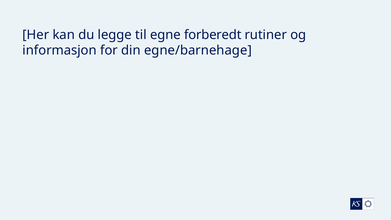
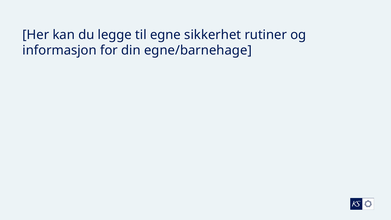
forberedt: forberedt -> sikkerhet (213, 35)
